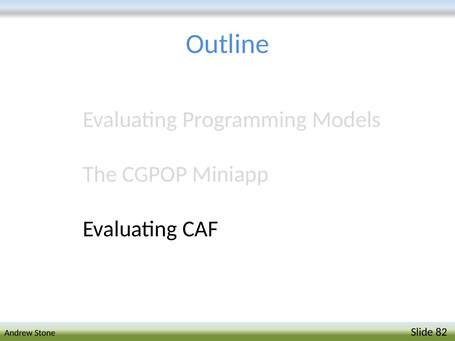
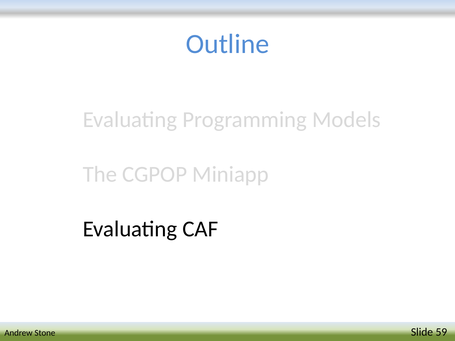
82: 82 -> 59 (441, 332)
